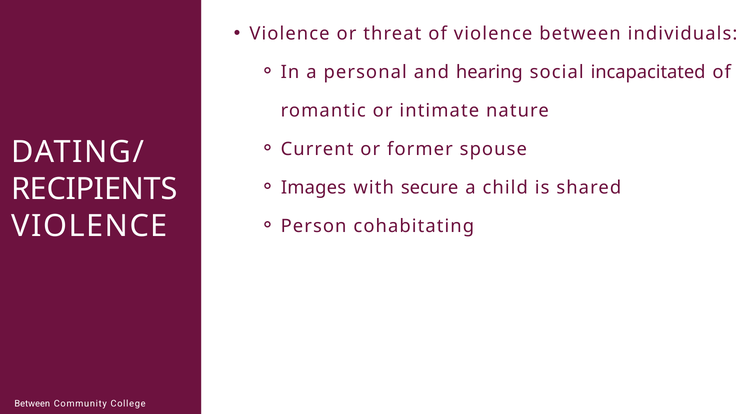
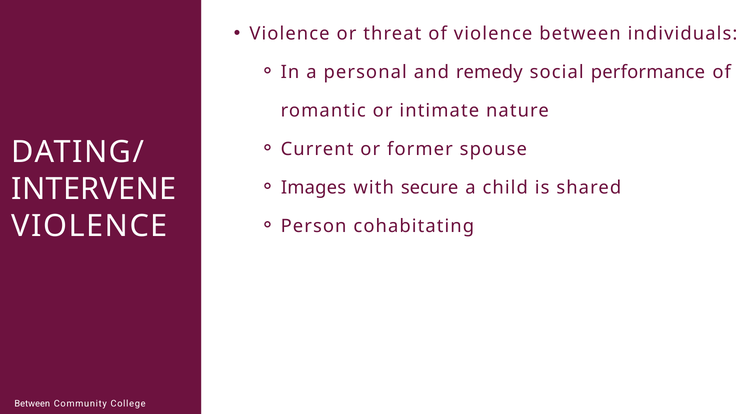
hearing: hearing -> remedy (489, 72)
incapacitated: incapacitated -> performance (648, 72)
RECIPIENTS: RECIPIENTS -> INTERVENE (94, 189)
